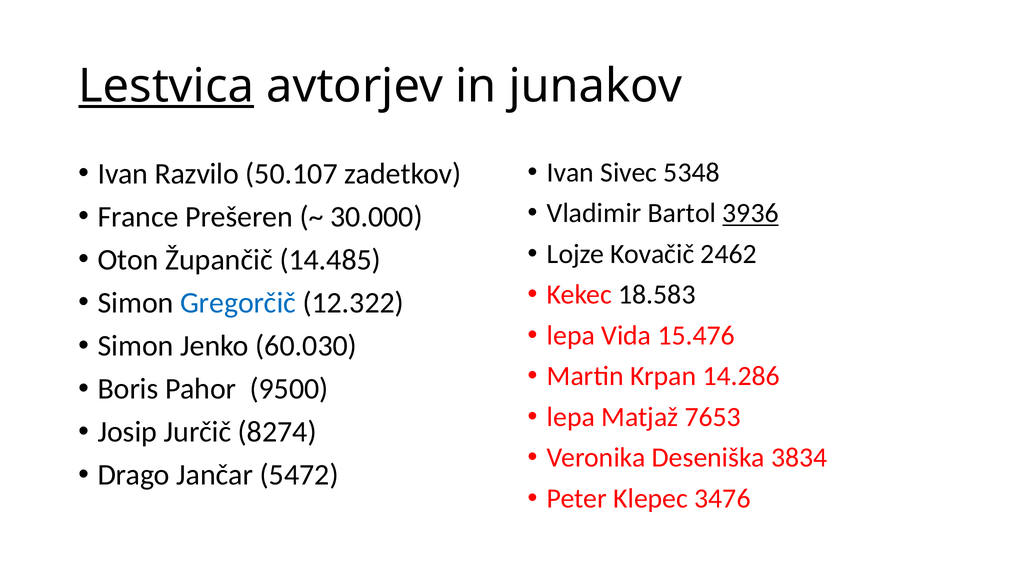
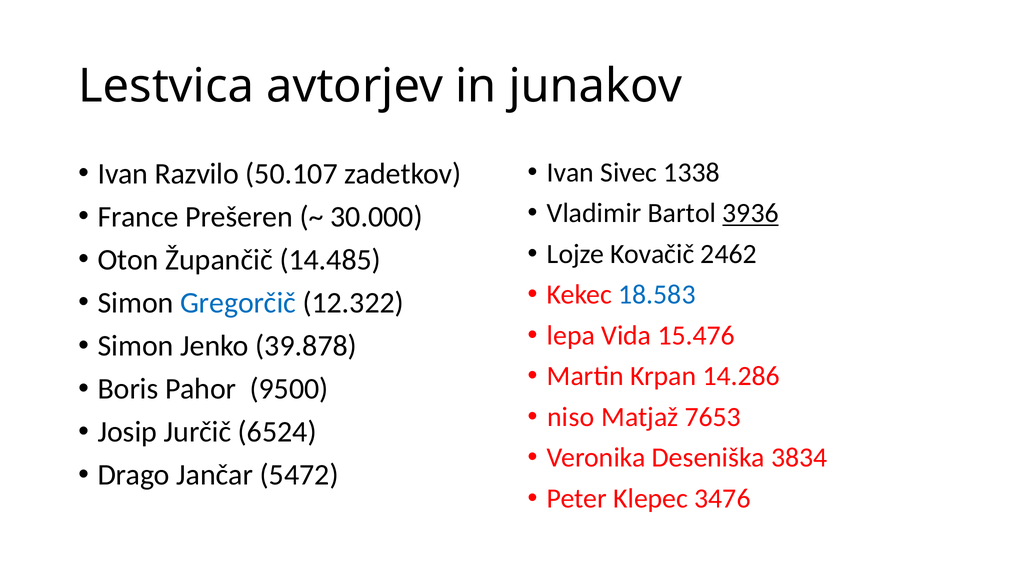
Lestvica underline: present -> none (166, 86)
5348: 5348 -> 1338 (692, 172)
18.583 colour: black -> blue (657, 295)
60.030: 60.030 -> 39.878 (306, 346)
lepa: lepa -> niso (571, 417)
8274: 8274 -> 6524 (277, 432)
